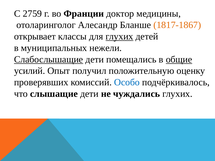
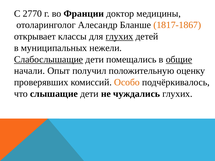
2759: 2759 -> 2770 (32, 14)
усилий: усилий -> начали (29, 71)
Особо colour: blue -> orange (127, 82)
